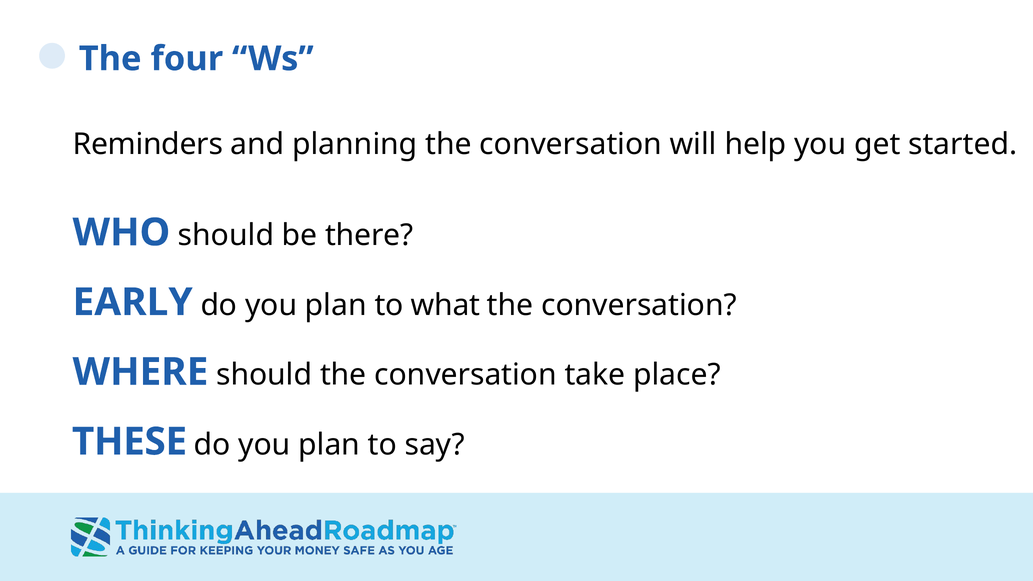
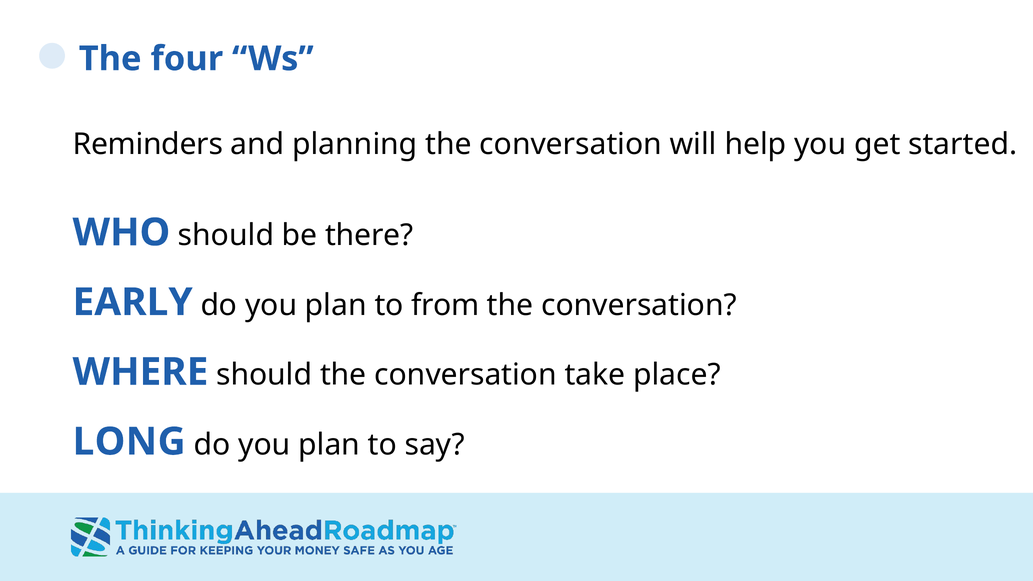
what: what -> from (445, 305)
THESE: THESE -> LONG (129, 442)
